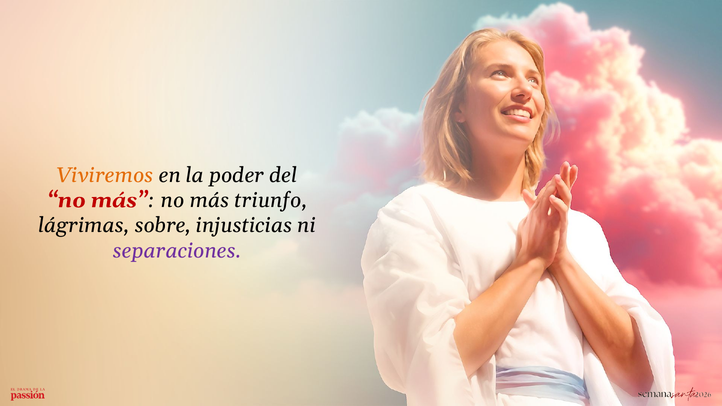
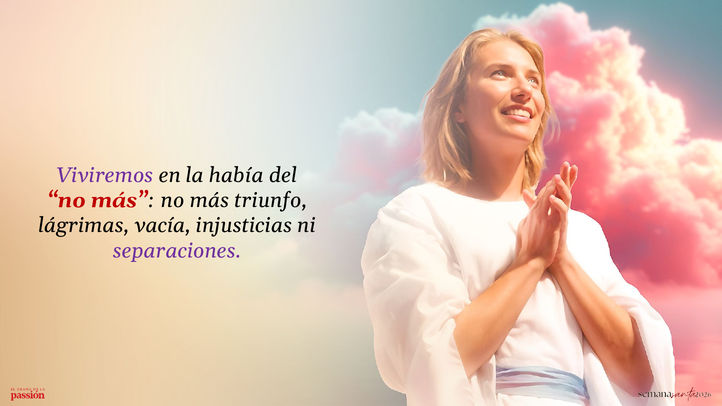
Viviremos colour: orange -> purple (105, 175)
poder: poder -> había (236, 175)
sobre: sobre -> vacía (163, 226)
